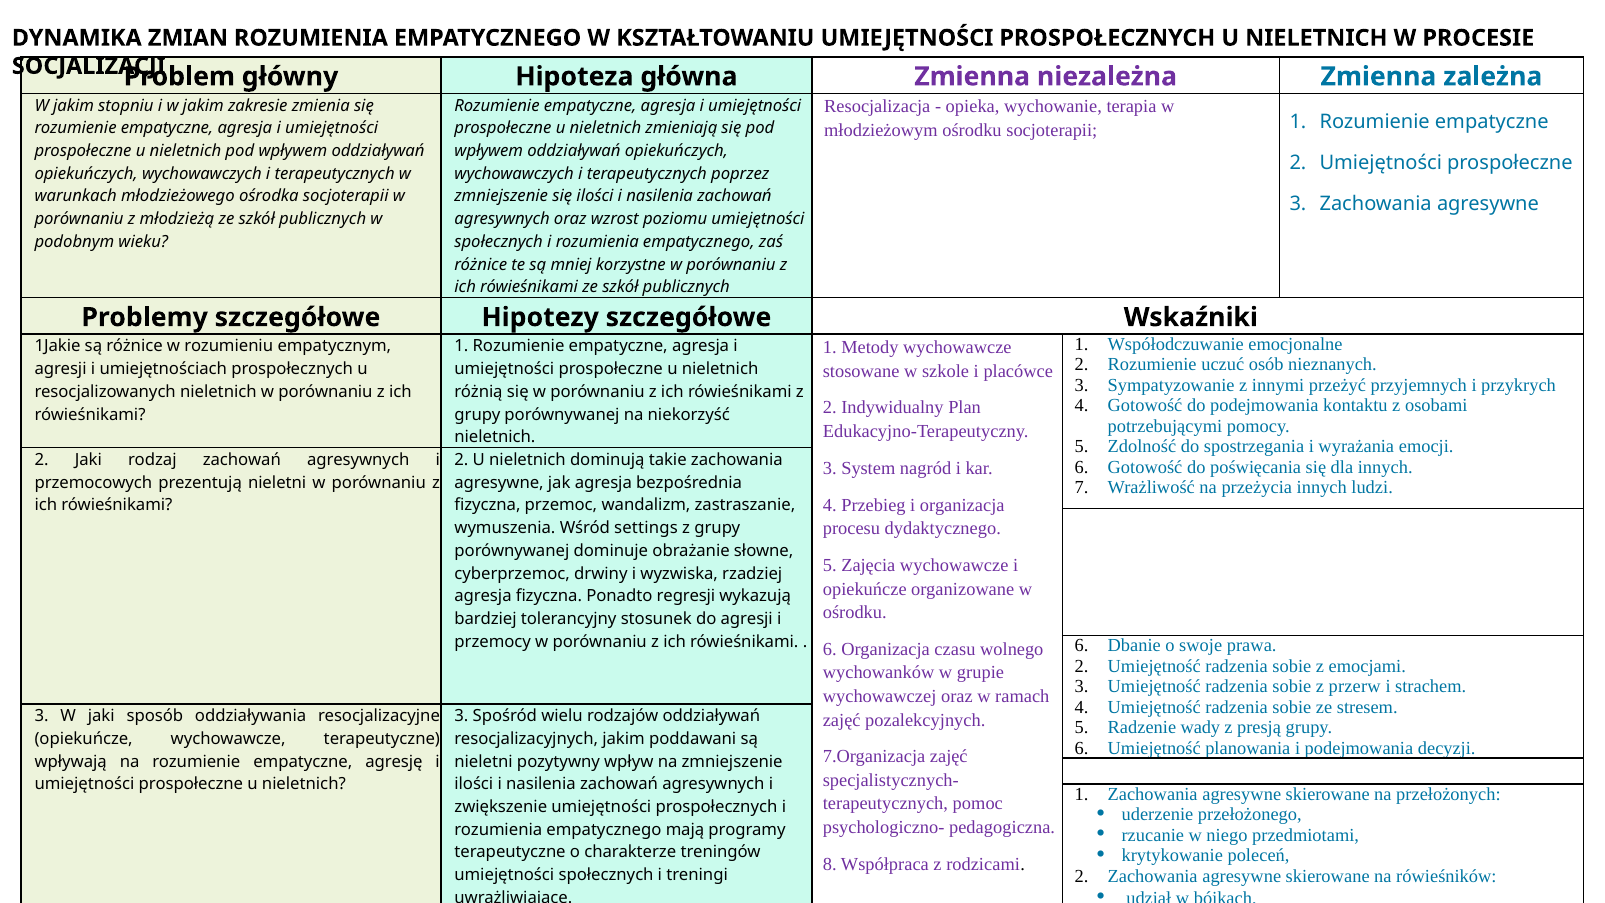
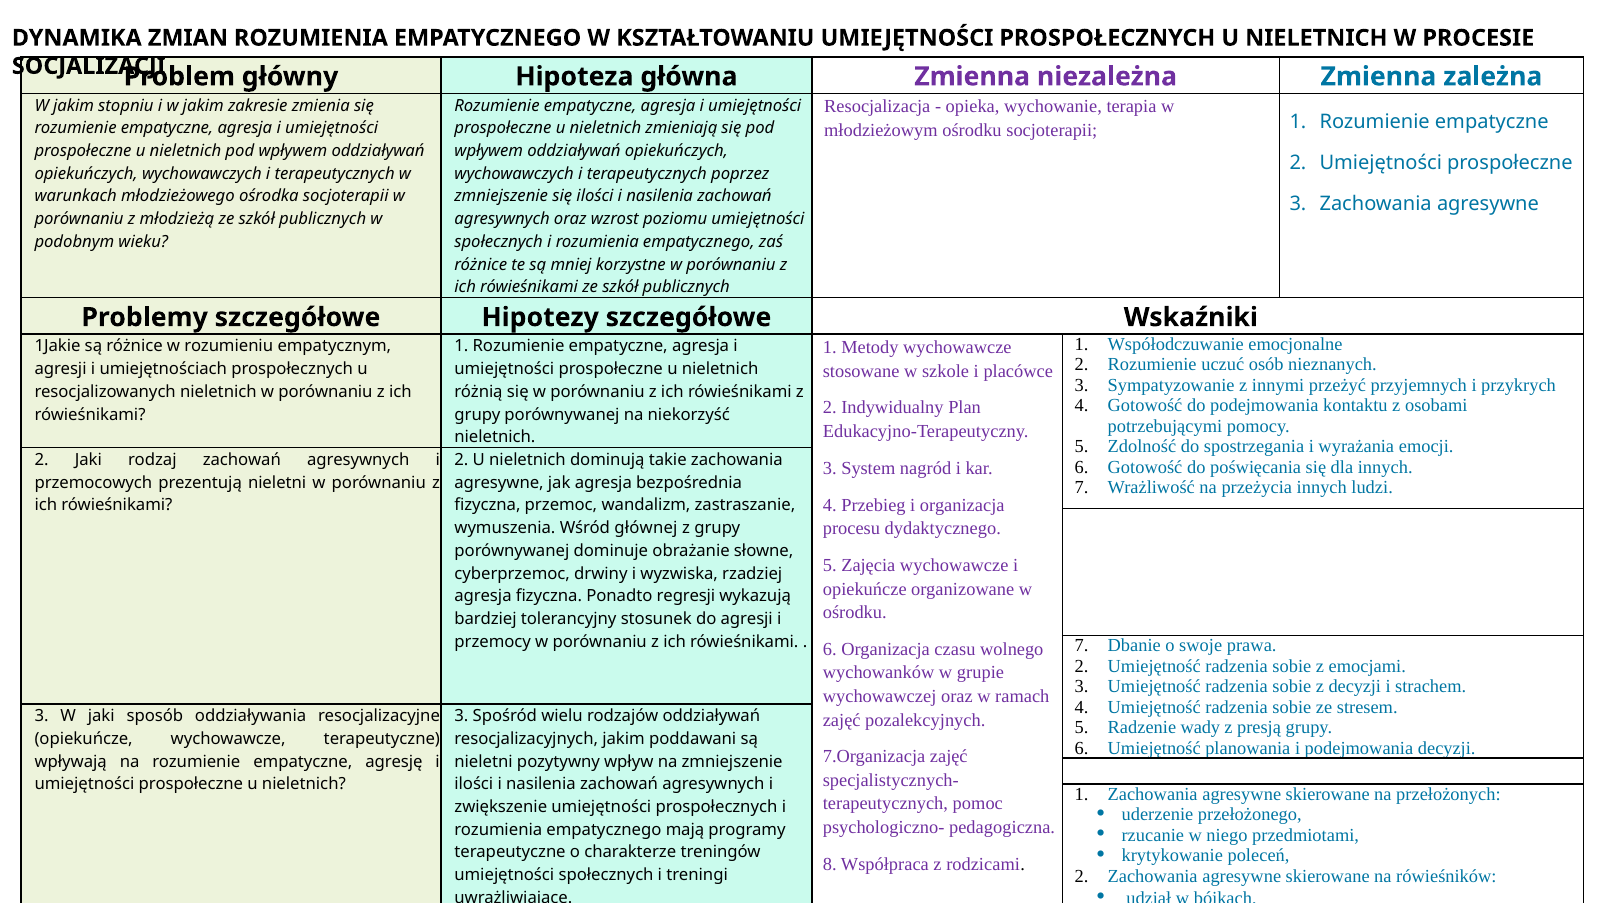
settings: settings -> głównej (646, 528)
6: 6 -> 7 (1082, 646)
z przerw: przerw -> decyzji (1355, 686)
